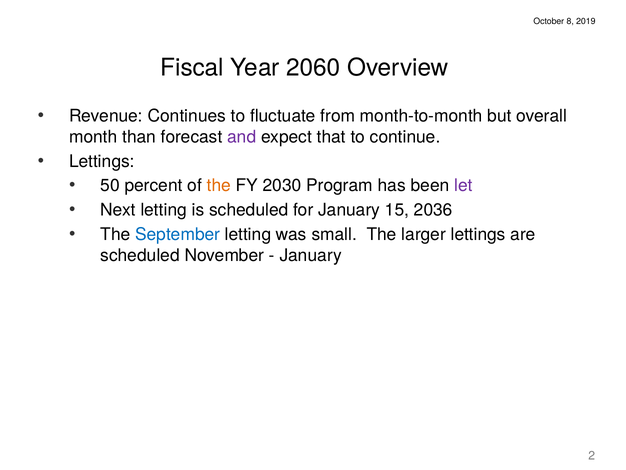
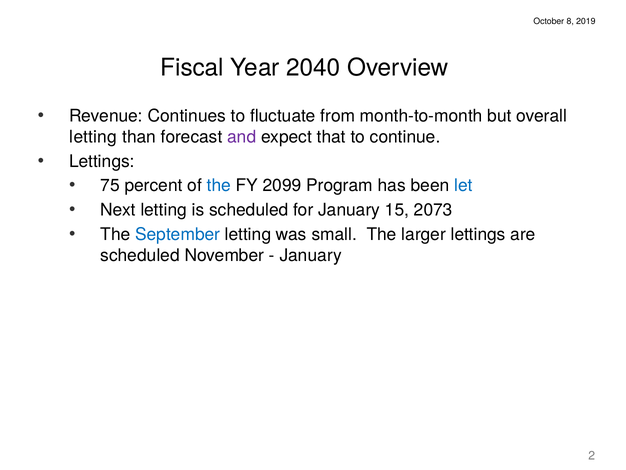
2060: 2060 -> 2040 (313, 68)
month: month -> letting (93, 137)
50: 50 -> 75 (110, 186)
the colour: orange -> blue (219, 186)
2030: 2030 -> 2099 (282, 186)
let colour: purple -> blue (463, 186)
2036: 2036 -> 2073 (433, 210)
